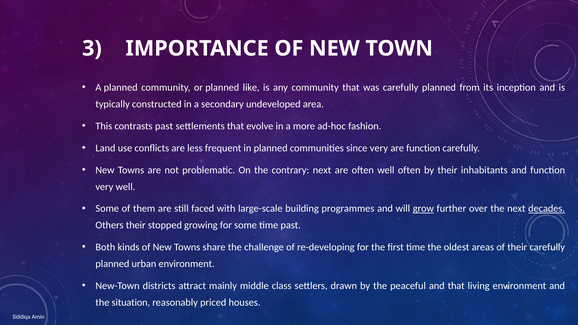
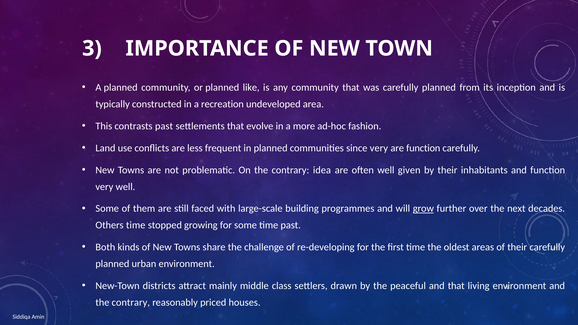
secondary: secondary -> recreation (222, 104)
contrary next: next -> idea (322, 170)
well often: often -> given (409, 170)
decades underline: present -> none (547, 209)
Others their: their -> time (136, 225)
situation: situation -> contrary (131, 302)
